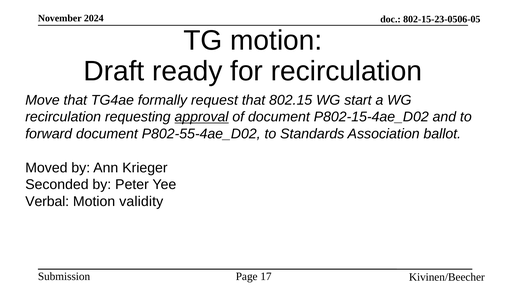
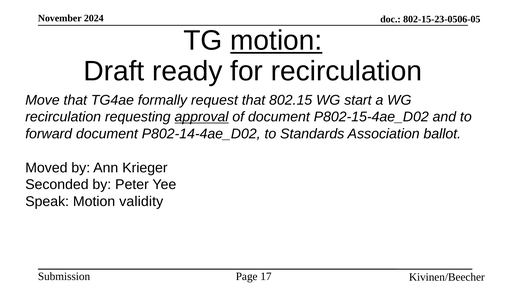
motion underline: none -> present (276, 41)
P802-55-4ae_D02: P802-55-4ae_D02 -> P802-14-4ae_D02 (201, 134)
Verbal: Verbal -> Speak (47, 201)
